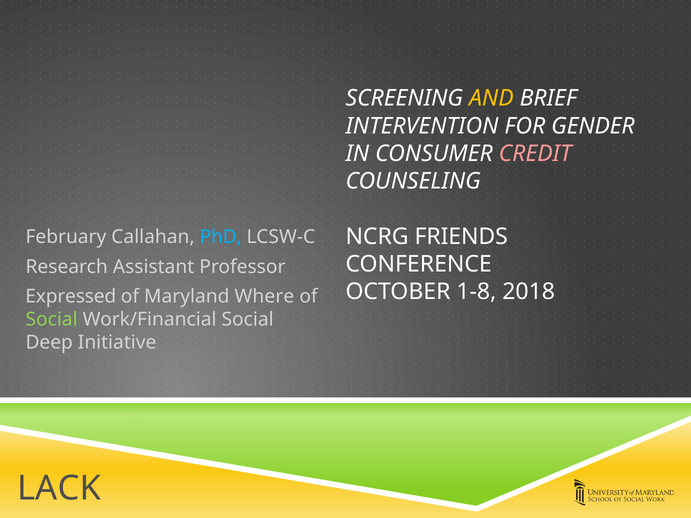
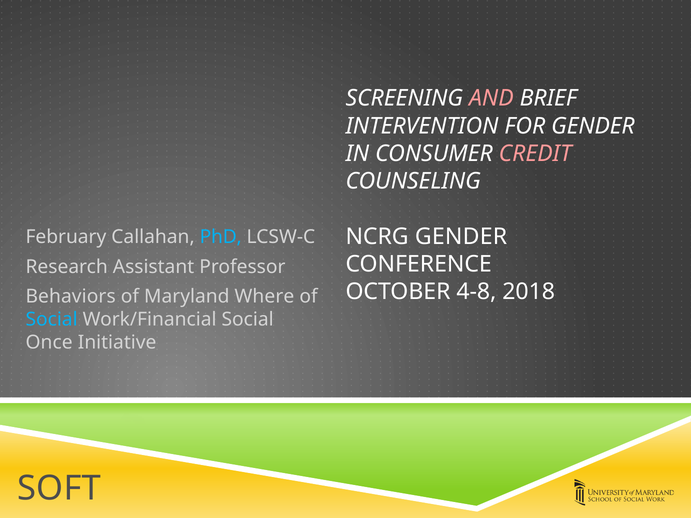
AND colour: yellow -> pink (491, 98)
NCRG FRIENDS: FRIENDS -> GENDER (461, 237)
1-8: 1-8 -> 4-8 (476, 292)
Expressed: Expressed -> Behaviors (71, 297)
Social colour: light green -> light blue (52, 320)
Deep: Deep -> Once (49, 343)
LACK: LACK -> SOFT (59, 489)
